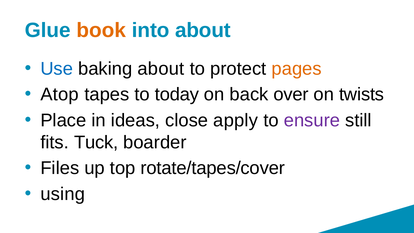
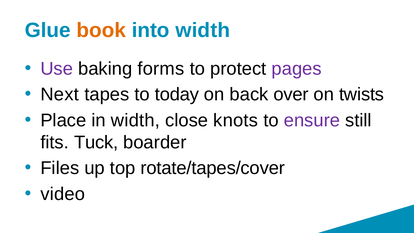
into about: about -> width (203, 30)
Use colour: blue -> purple (57, 69)
baking about: about -> forms (161, 69)
pages colour: orange -> purple (297, 69)
Atop: Atop -> Next (60, 95)
in ideas: ideas -> width (135, 120)
apply: apply -> knots (236, 120)
using: using -> video (63, 194)
